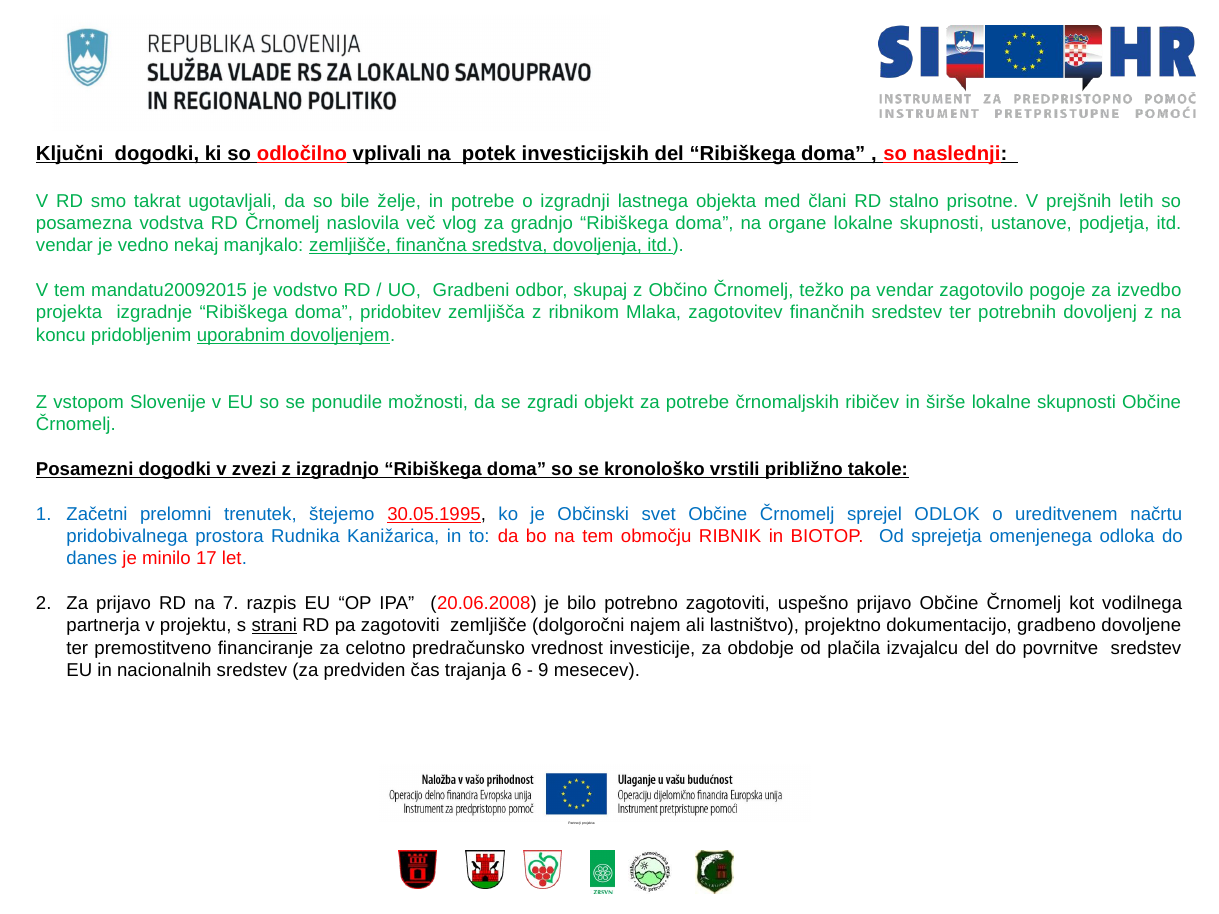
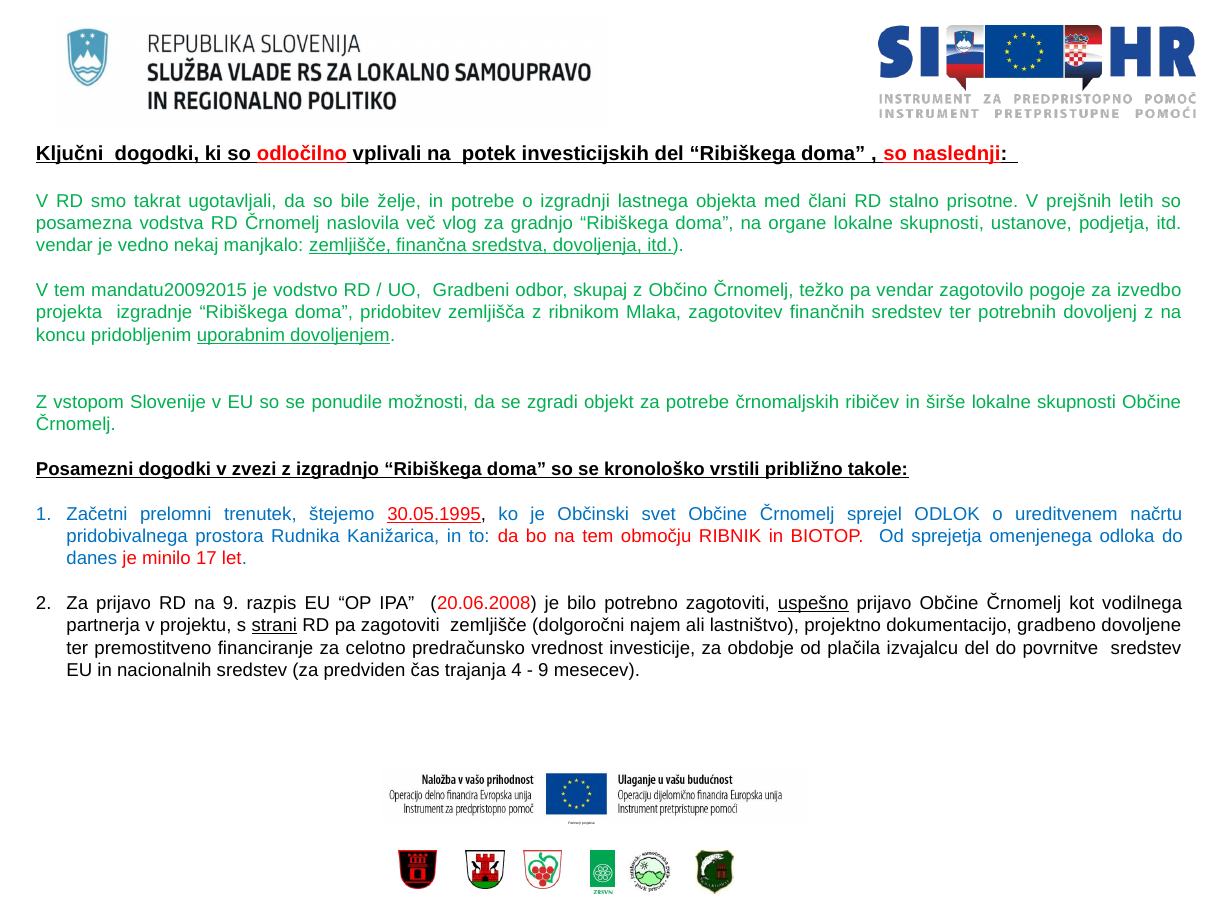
na 7: 7 -> 9 (231, 604)
uspešno underline: none -> present (813, 604)
6: 6 -> 4 (516, 671)
